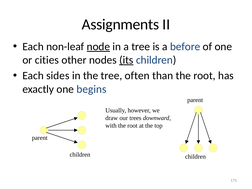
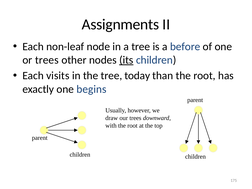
node underline: present -> none (98, 47)
or cities: cities -> trees (47, 60)
sides: sides -> visits (58, 76)
often: often -> today (137, 76)
